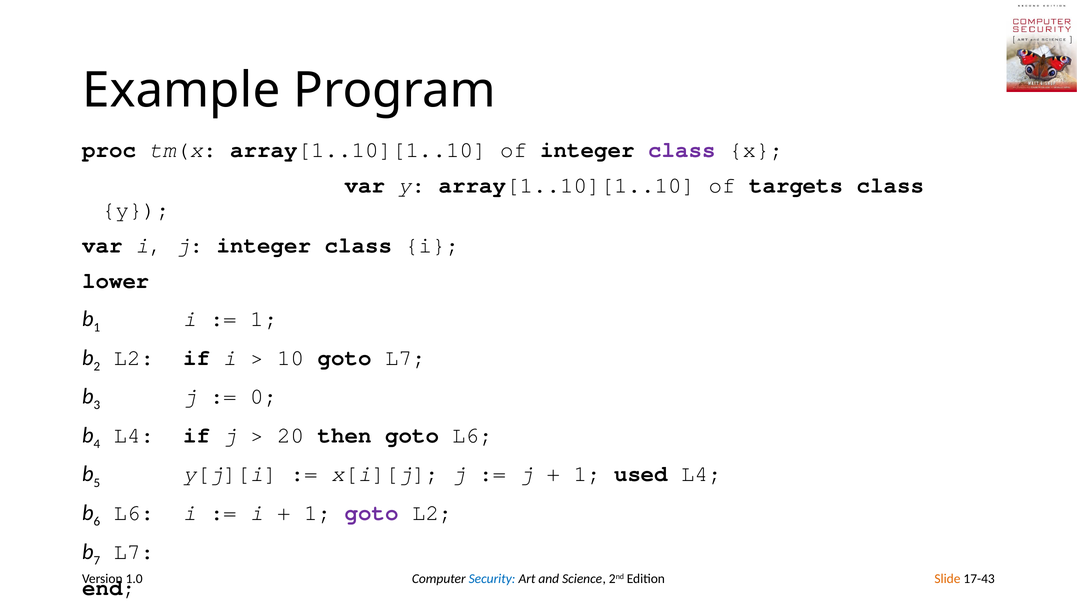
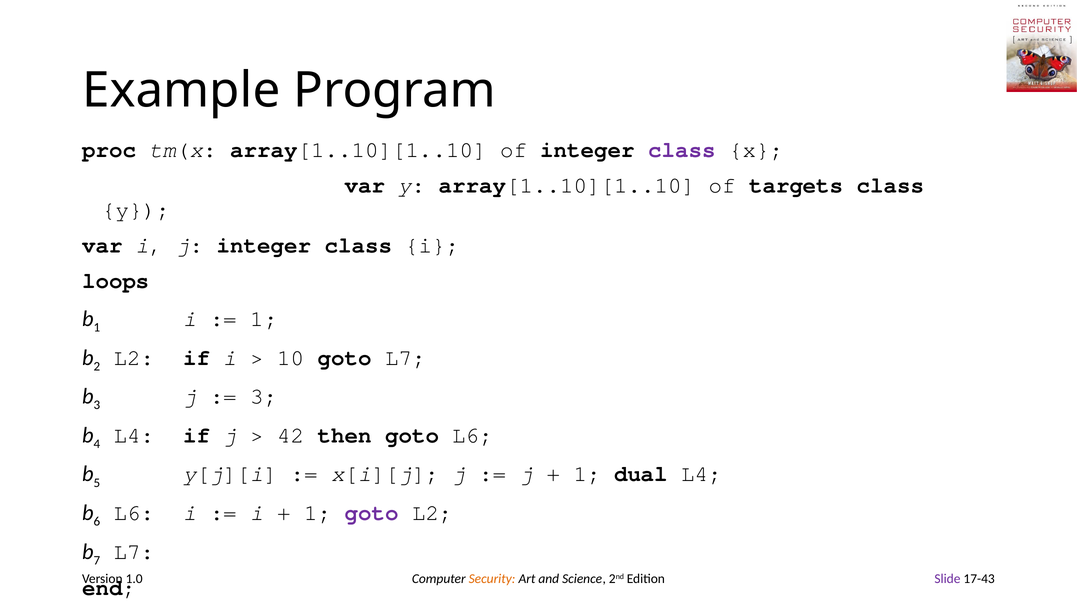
lower: lower -> loops (116, 281)
0: 0 -> 3 (264, 396)
20: 20 -> 42 (291, 435)
used: used -> dual (641, 474)
Security colour: blue -> orange (492, 579)
Slide colour: orange -> purple (947, 578)
